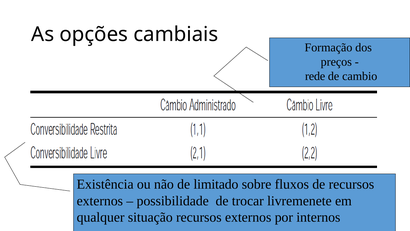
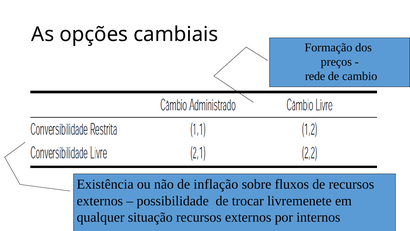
limitado: limitado -> inflação (216, 184)
